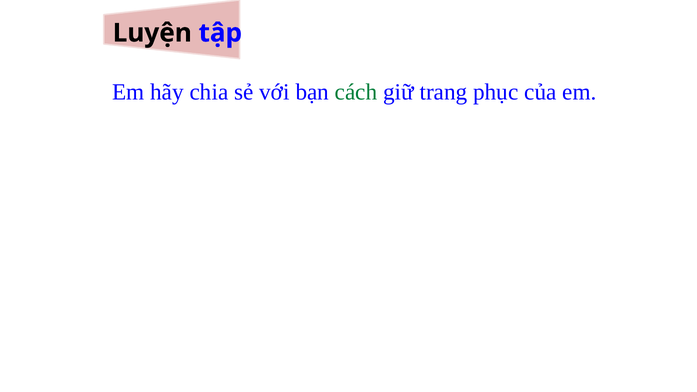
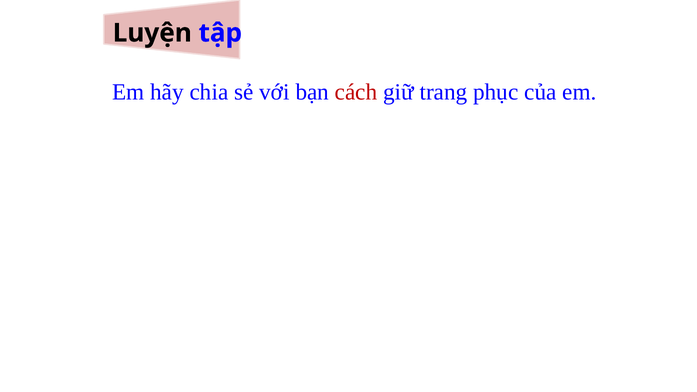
cách colour: green -> red (356, 92)
